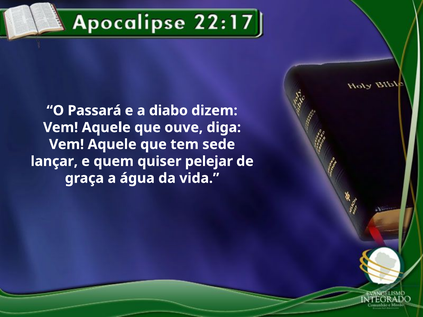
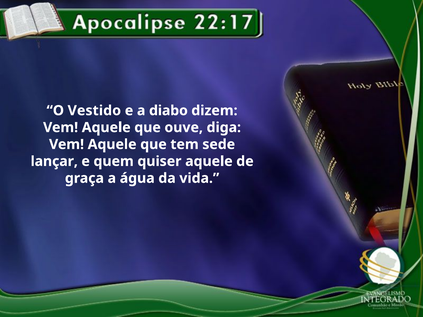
Passará: Passará -> Vestido (94, 111)
quiser pelejar: pelejar -> aquele (209, 161)
